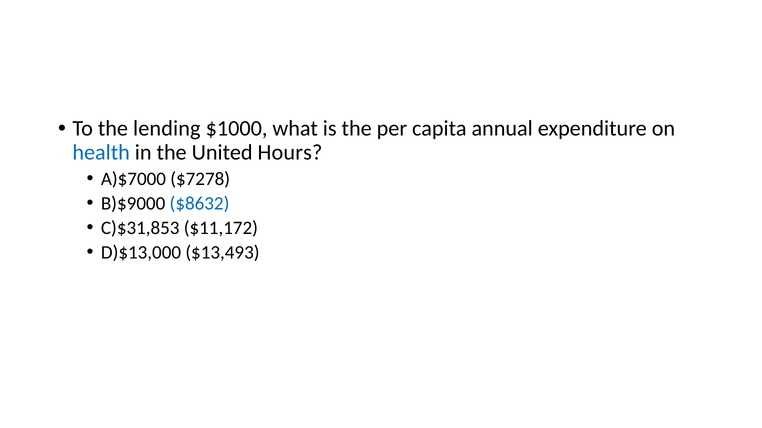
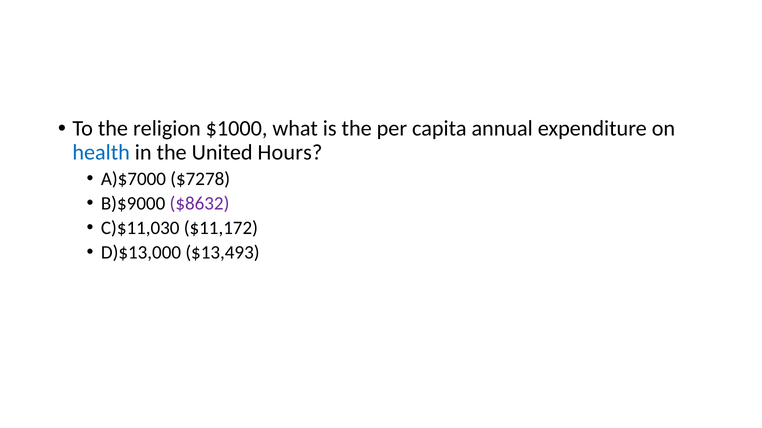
lending: lending -> religion (167, 129)
$8632 colour: blue -> purple (200, 204)
C)$31,853: C)$31,853 -> C)$11,030 (140, 228)
